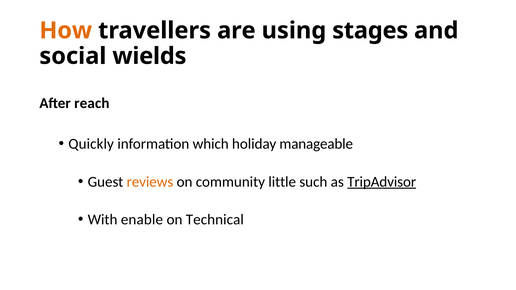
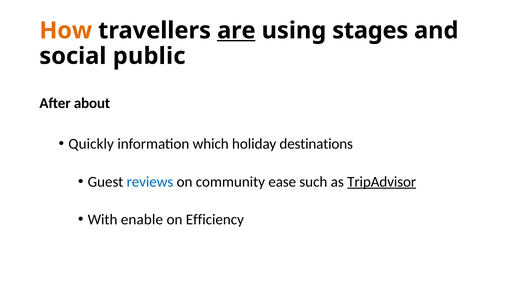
are underline: none -> present (236, 31)
wields: wields -> public (149, 56)
reach: reach -> about (92, 103)
manageable: manageable -> destinations (316, 144)
reviews colour: orange -> blue (150, 182)
little: little -> ease (282, 182)
Technical: Technical -> Efficiency (215, 220)
